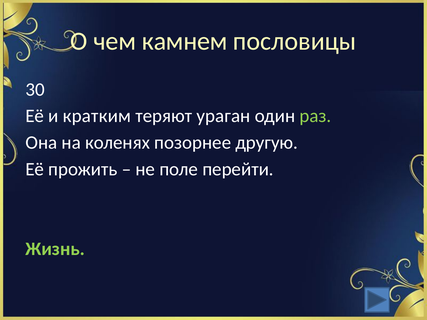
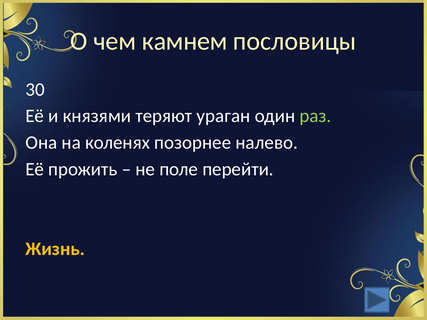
кратким: кратким -> князями (97, 116)
другую: другую -> налево (267, 143)
Жизнь colour: light green -> yellow (55, 249)
